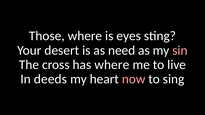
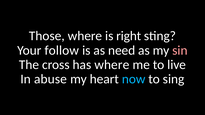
eyes: eyes -> right (129, 36)
desert: desert -> follow (62, 50)
deeds: deeds -> abuse (50, 79)
now colour: pink -> light blue (134, 79)
